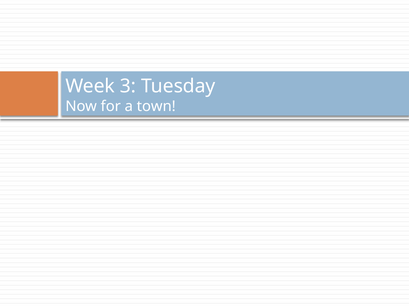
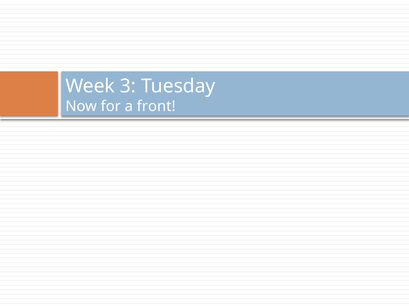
town: town -> front (156, 107)
